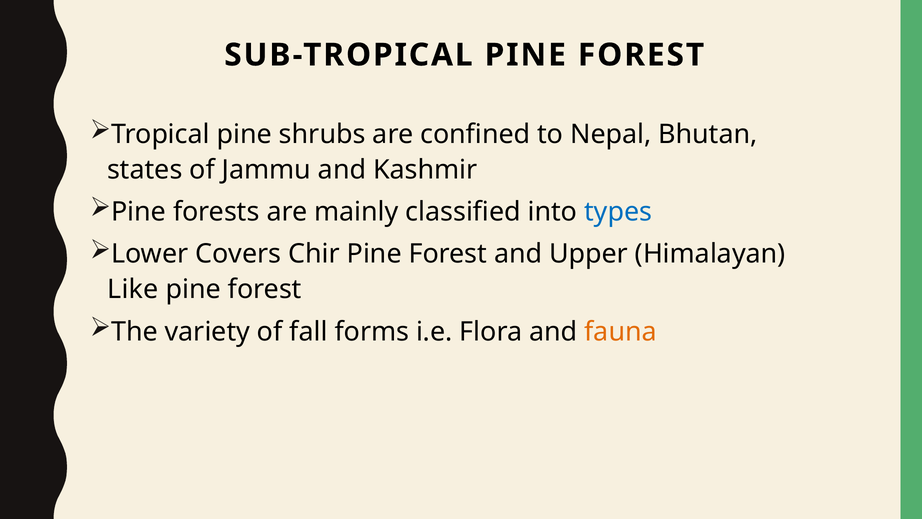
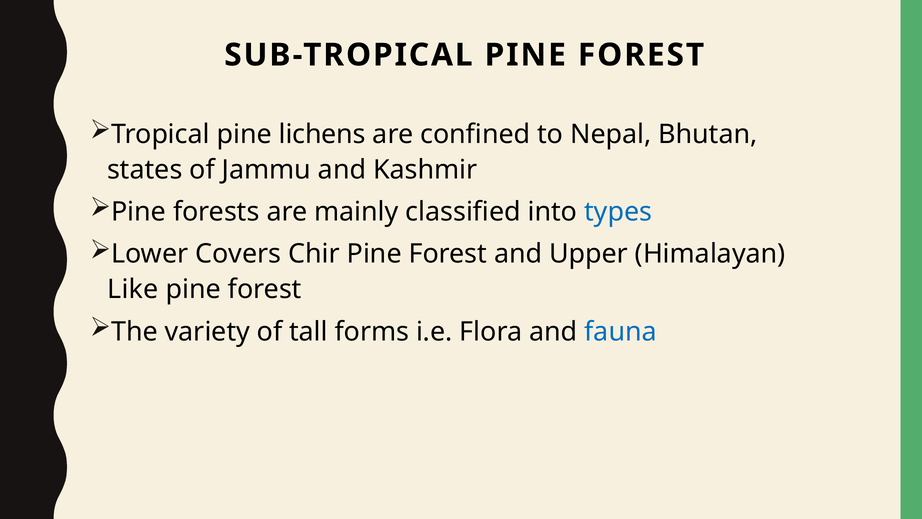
shrubs: shrubs -> lichens (322, 134)
fall: fall -> tall (309, 331)
fauna colour: orange -> blue (621, 331)
